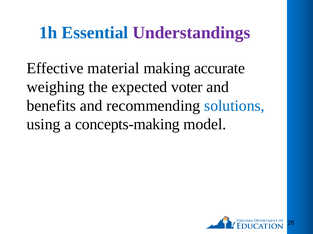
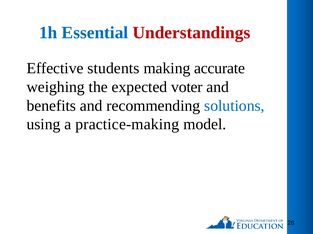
Understandings colour: purple -> red (191, 33)
material: material -> students (113, 68)
concepts-making: concepts-making -> practice-making (127, 125)
